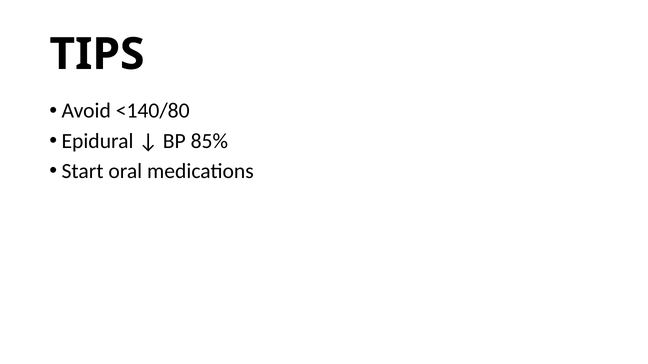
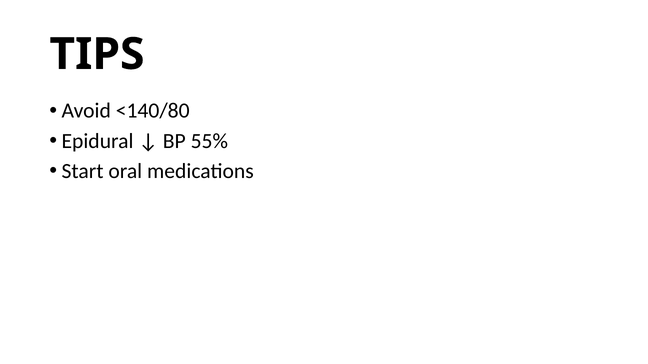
85%: 85% -> 55% (209, 141)
